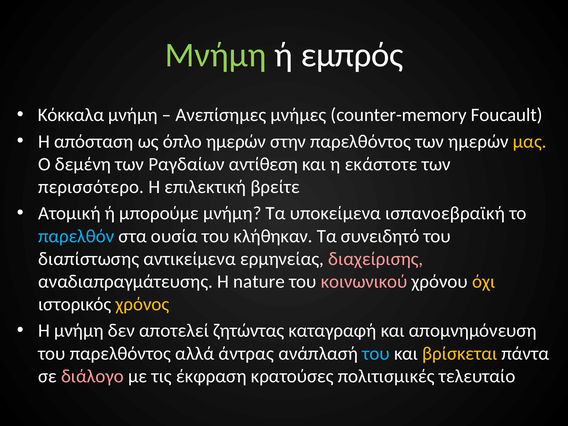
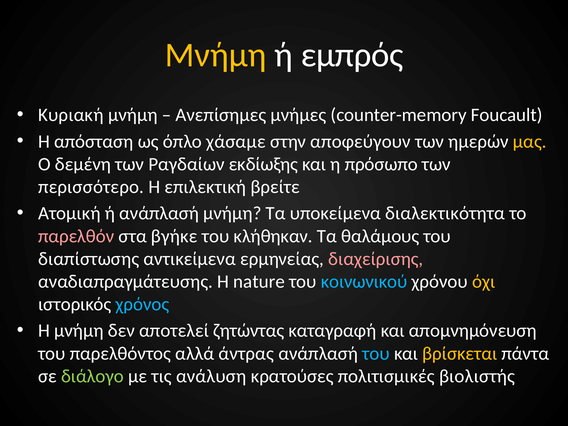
Μνήμη colour: light green -> yellow (216, 55)
Κόκκαλα: Κόκκαλα -> Κυριακή (71, 115)
όπλο ημερών: ημερών -> χάσαμε (236, 141)
στην παρελθόντος: παρελθόντος -> αποφεύγουν (361, 141)
αντίθεση: αντίθεση -> εκδίωξης (263, 164)
εκάστοτε: εκάστοτε -> πρόσωπο (381, 164)
ή μπορούμε: μπορούμε -> ανάπλασή (159, 213)
ισπανοεβραϊκή: ισπανοεβραϊκή -> διαλεκτικότητα (445, 213)
παρελθόν colour: light blue -> pink (76, 236)
ουσία: ουσία -> βγήκε (174, 236)
συνειδητό: συνειδητό -> θαλάμους (380, 236)
κοινωνικού colour: pink -> light blue (364, 282)
χρόνος colour: yellow -> light blue (142, 304)
διάλογο colour: pink -> light green (92, 376)
έκφραση: έκφραση -> ανάλυση (211, 376)
τελευταίο: τελευταίο -> βιολιστής (477, 376)
